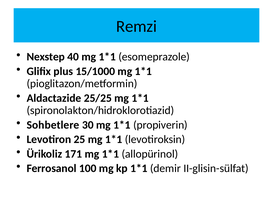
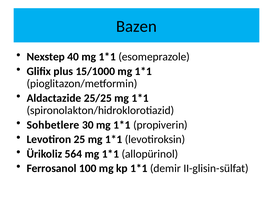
Remzi: Remzi -> Bazen (136, 26)
171: 171 -> 564 (73, 154)
